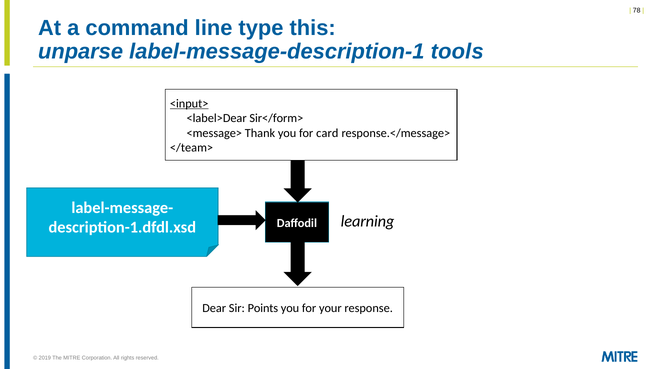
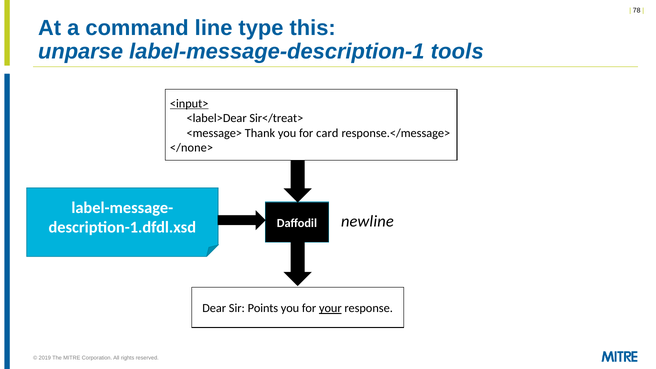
Sir</form>: Sir</form> -> Sir</treat> (276, 118)
</team>: </team> -> </none> (191, 148)
learning: learning -> newline (367, 221)
your underline: none -> present (330, 308)
